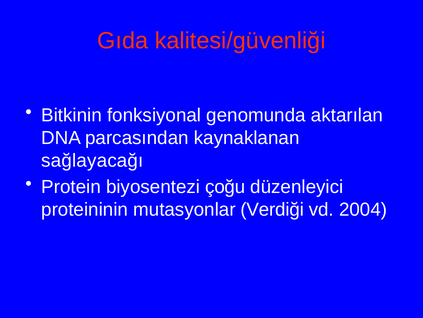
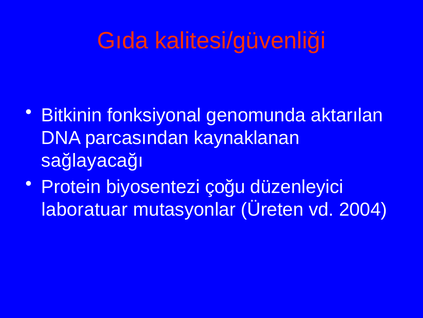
proteininin: proteininin -> laboratuar (85, 209)
Verdiği: Verdiği -> Üreten (272, 209)
